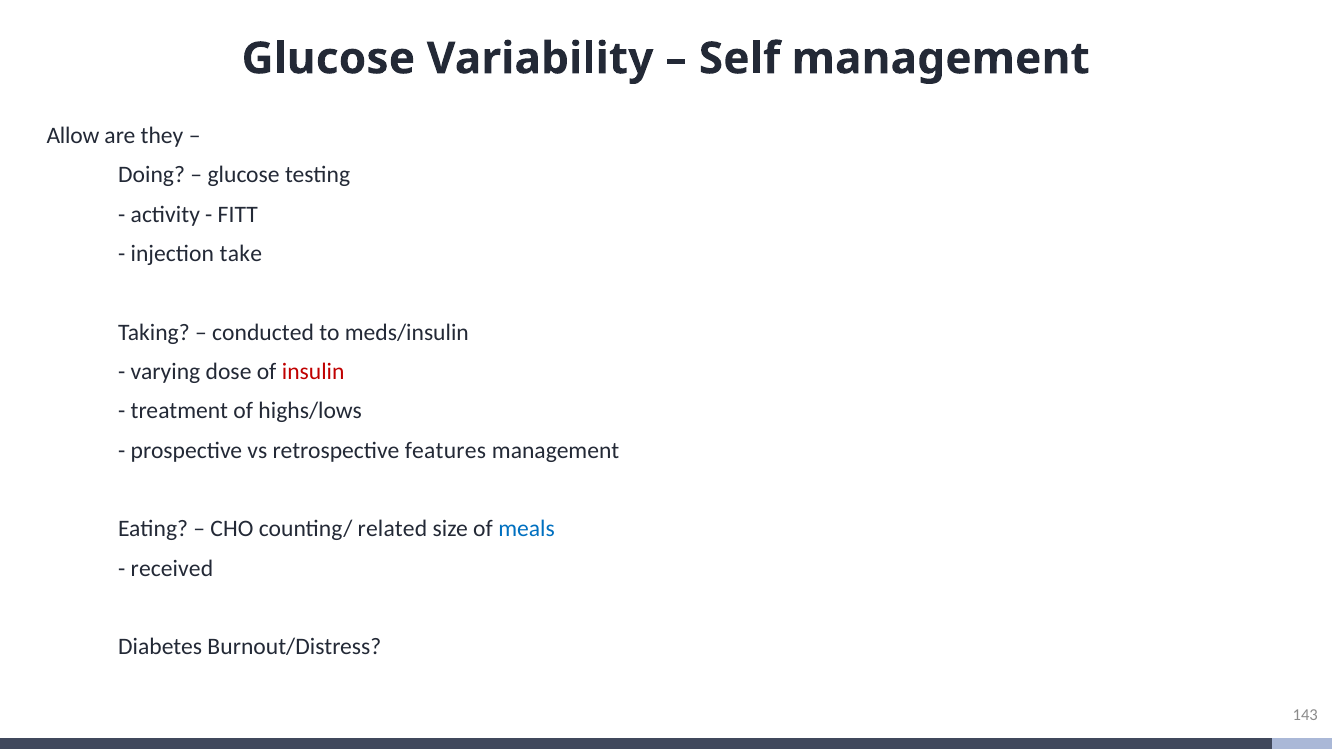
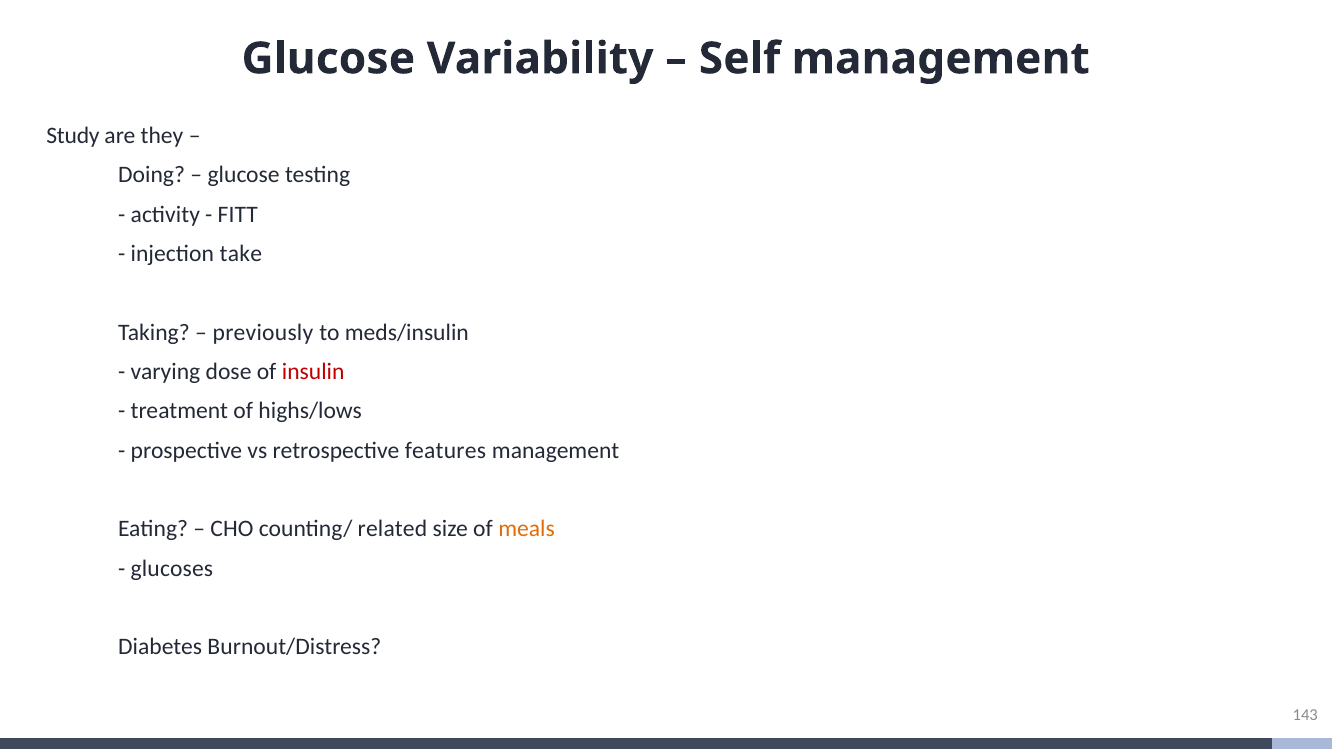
Allow: Allow -> Study (73, 136)
conducted: conducted -> previously (263, 332)
meals colour: blue -> orange (527, 529)
received: received -> glucoses (172, 569)
